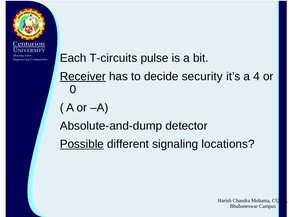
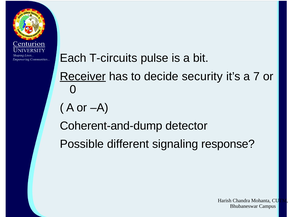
4: 4 -> 7 (257, 76)
Absolute-and-dump: Absolute-and-dump -> Coherent-and-dump (111, 126)
Possible underline: present -> none (82, 144)
locations: locations -> response (228, 144)
